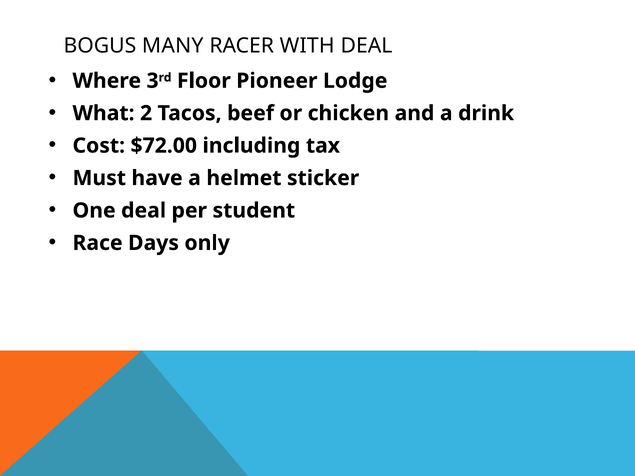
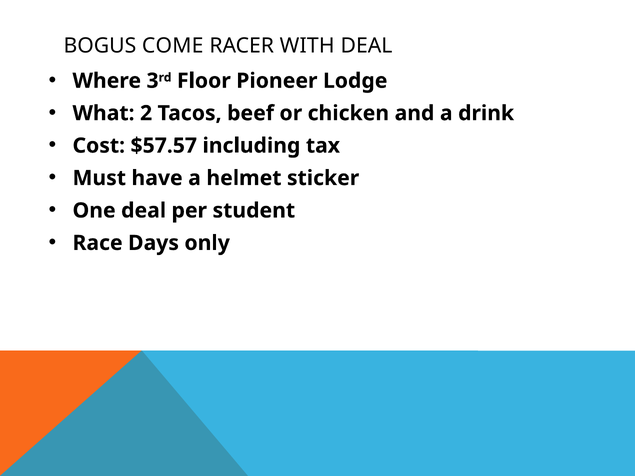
MANY: MANY -> COME (173, 46)
$72.00: $72.00 -> $57.57 (164, 146)
